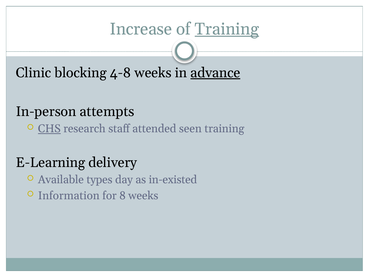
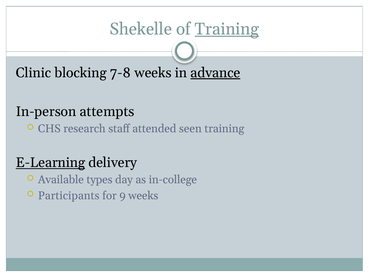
Increase: Increase -> Shekelle (141, 29)
4-8: 4-8 -> 7-8 (121, 73)
CHS underline: present -> none (49, 129)
E-Learning underline: none -> present (50, 162)
in-existed: in-existed -> in-college (173, 180)
Information: Information -> Participants (69, 195)
8: 8 -> 9 (123, 195)
